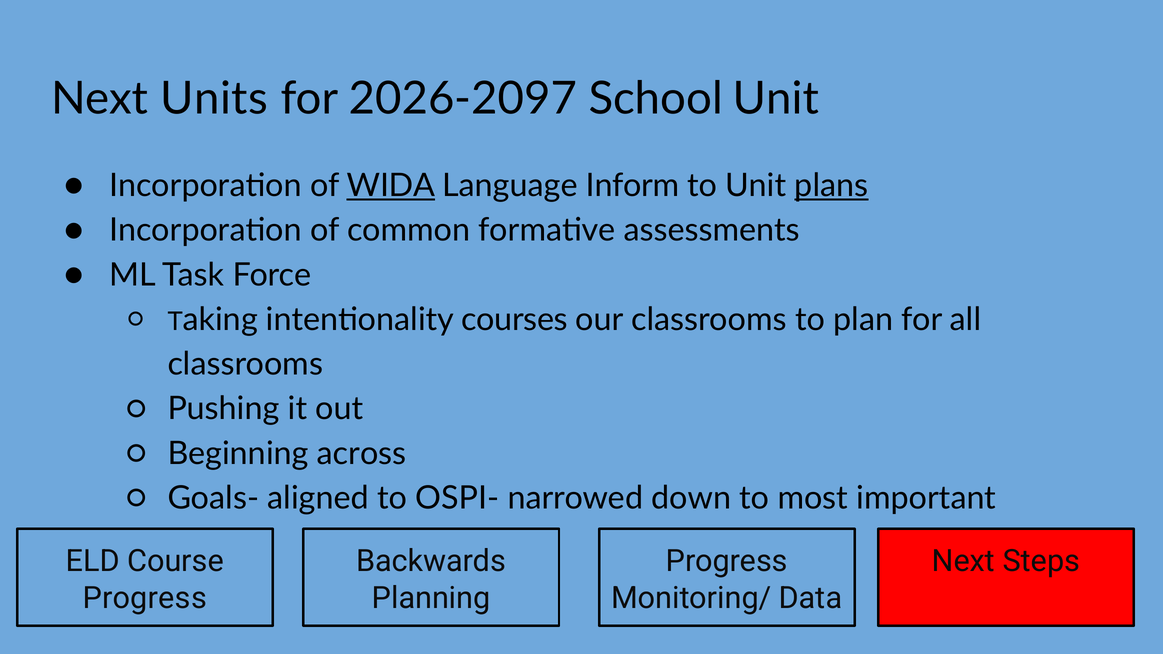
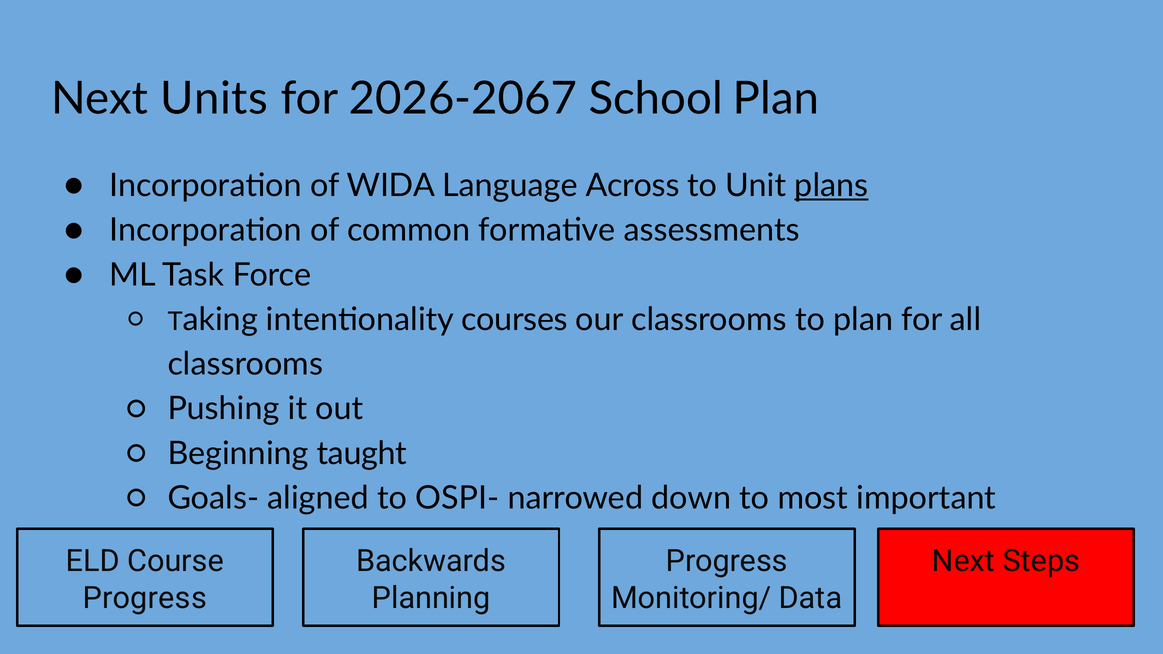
2026-2097: 2026-2097 -> 2026-2067 (463, 99)
School Unit: Unit -> Plan (776, 99)
WIDA underline: present -> none (391, 186)
Inform: Inform -> Across (633, 186)
across: across -> taught (362, 454)
